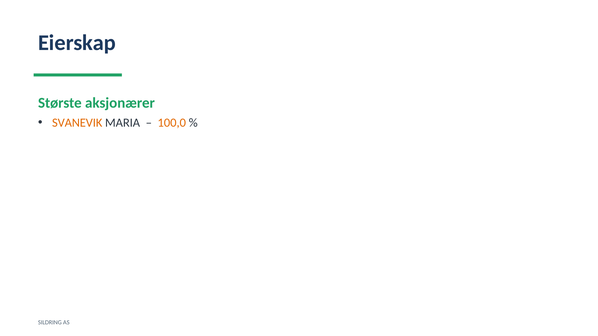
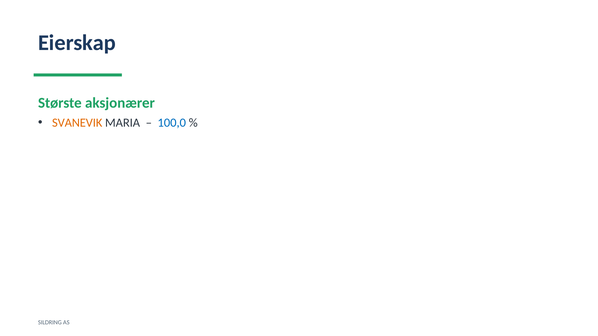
100,0 colour: orange -> blue (172, 123)
